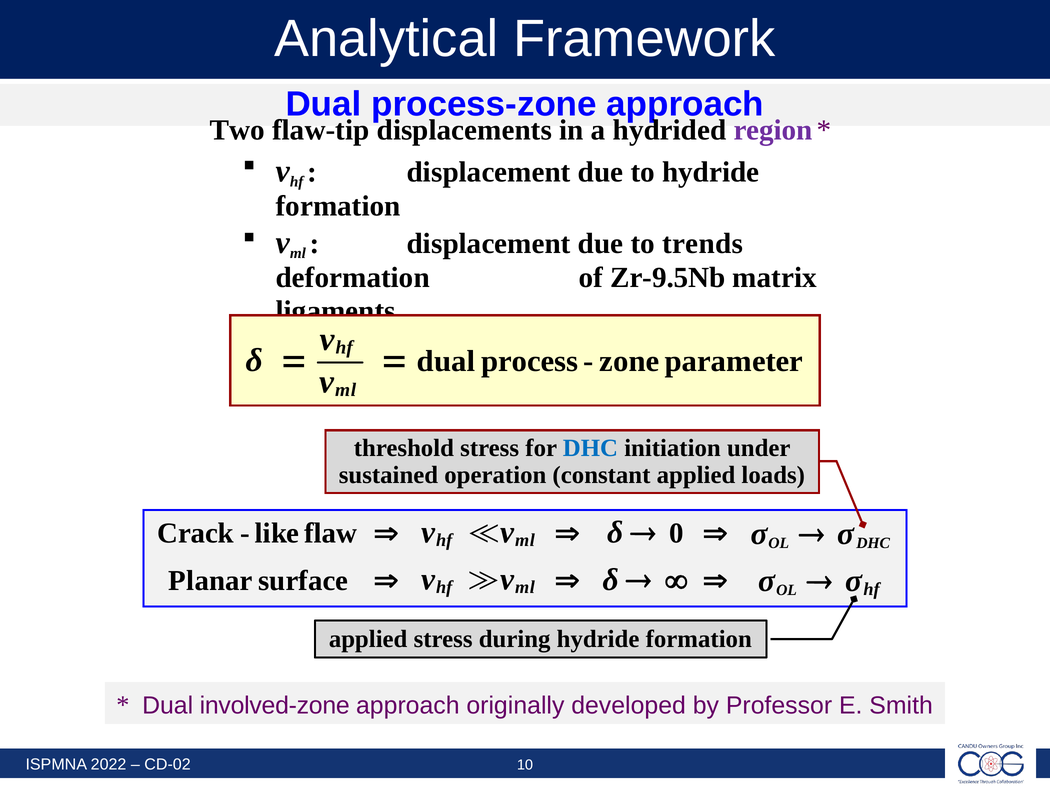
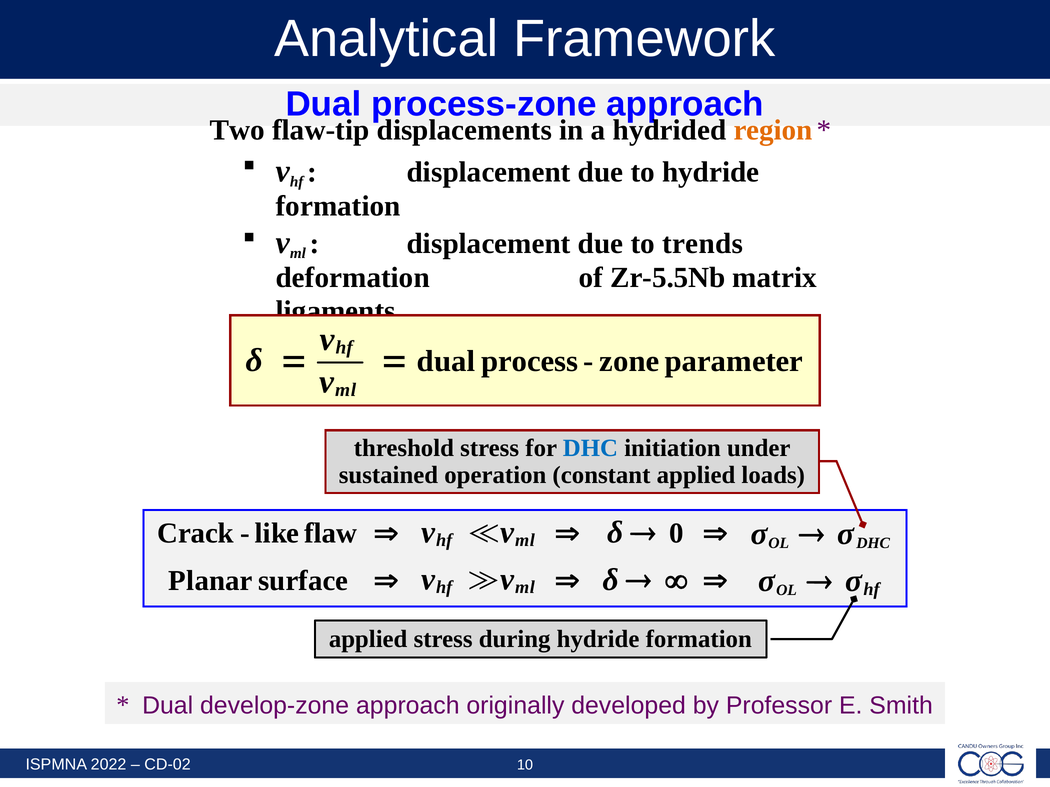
region colour: purple -> orange (773, 130)
Zr-9.5Nb: Zr-9.5Nb -> Zr-5.5Nb (668, 278)
involved-zone: involved-zone -> develop-zone (275, 706)
